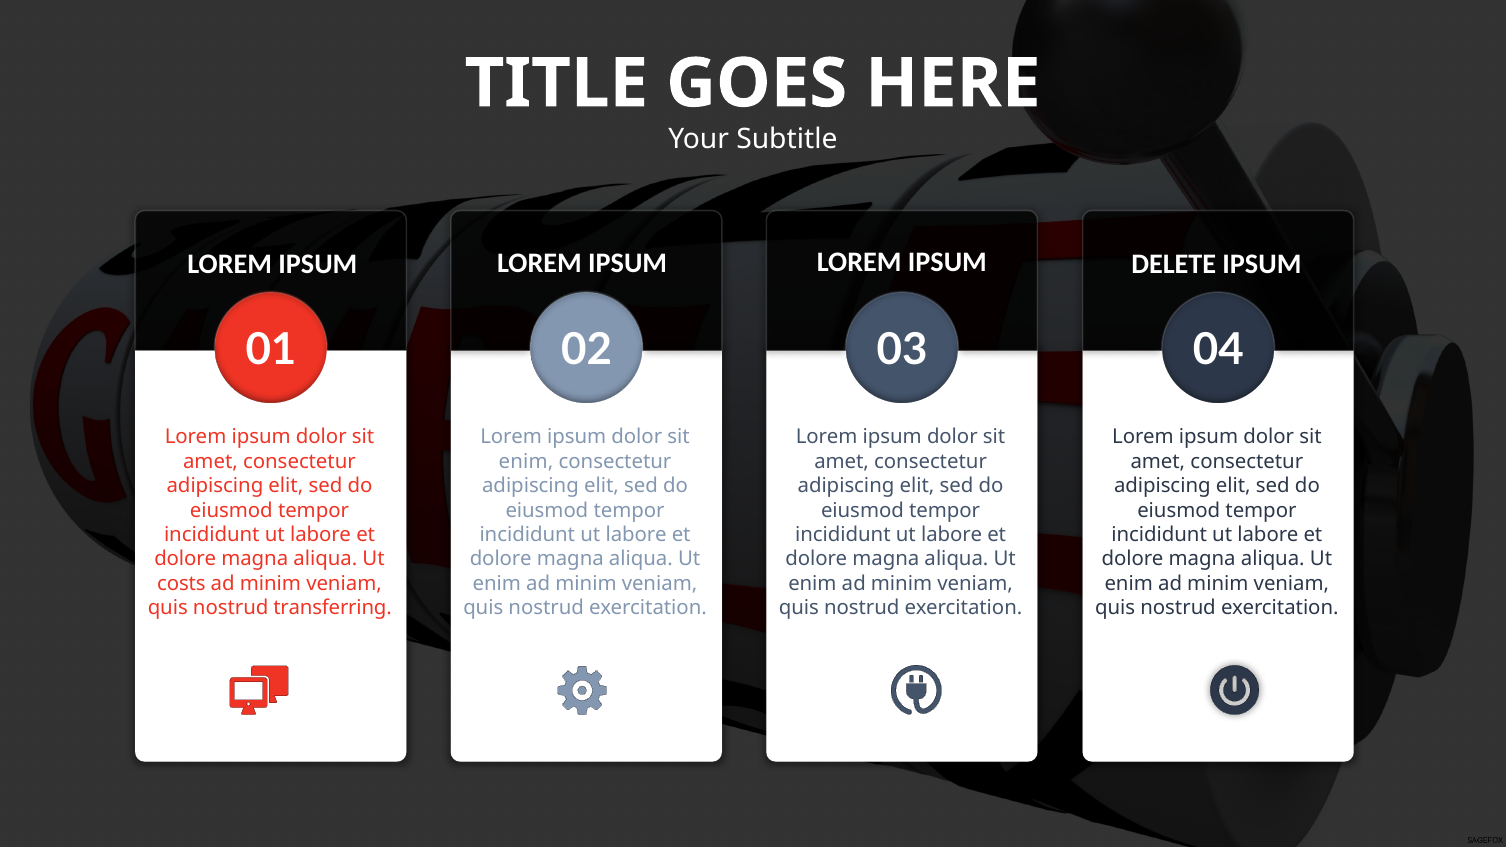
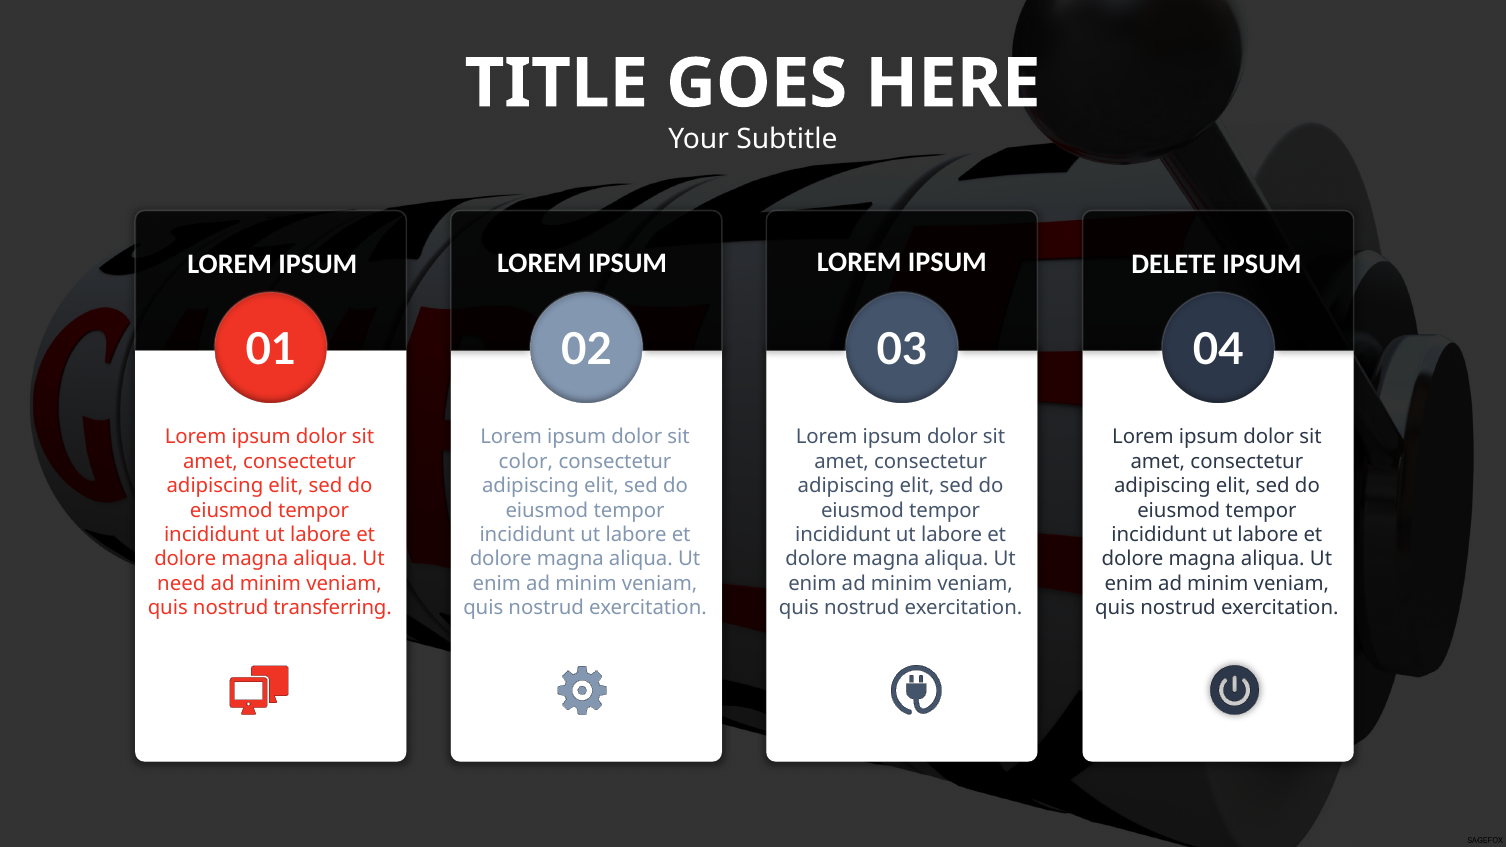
enim: enim -> color (526, 461)
costs: costs -> need (181, 584)
